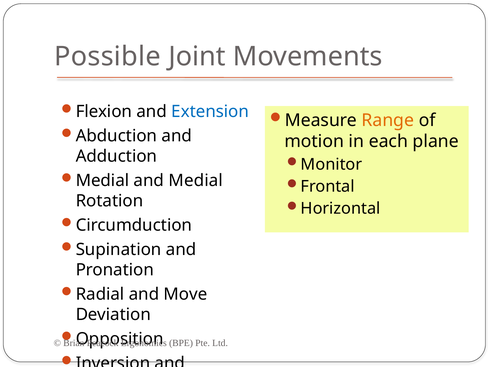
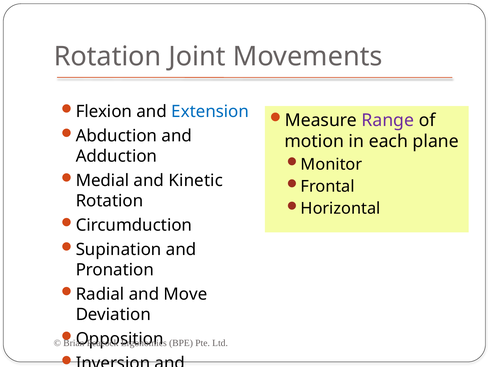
Possible: Possible -> Rotation (108, 57)
Range colour: orange -> purple (388, 120)
and Medial: Medial -> Kinetic (196, 181)
